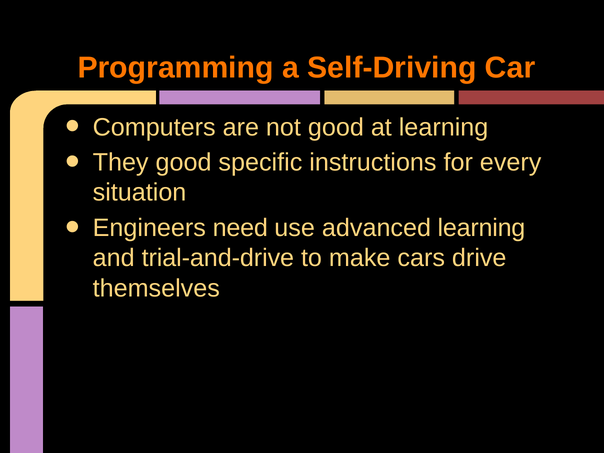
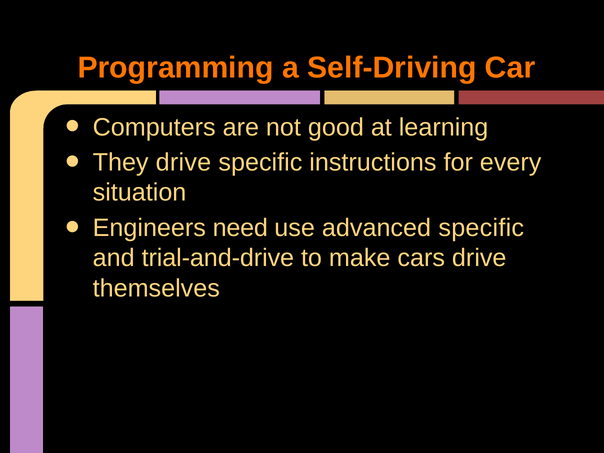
They good: good -> drive (183, 162)
advanced learning: learning -> specific (481, 228)
